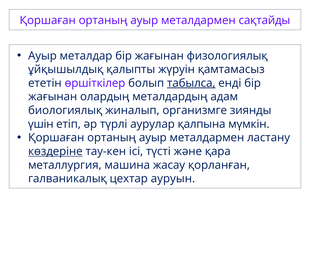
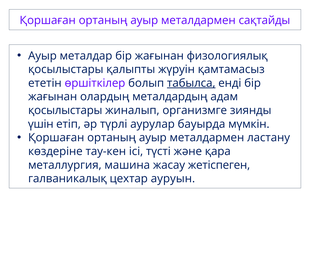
ұйқышылдық: ұйқышылдық -> қосылыстары (66, 69)
биологиялық: биологиялық -> қосылыстары (65, 110)
қалпына: қалпына -> бауырда (201, 124)
көздеріне underline: present -> none (55, 152)
қорланған: қорланған -> жетіспеген (219, 165)
